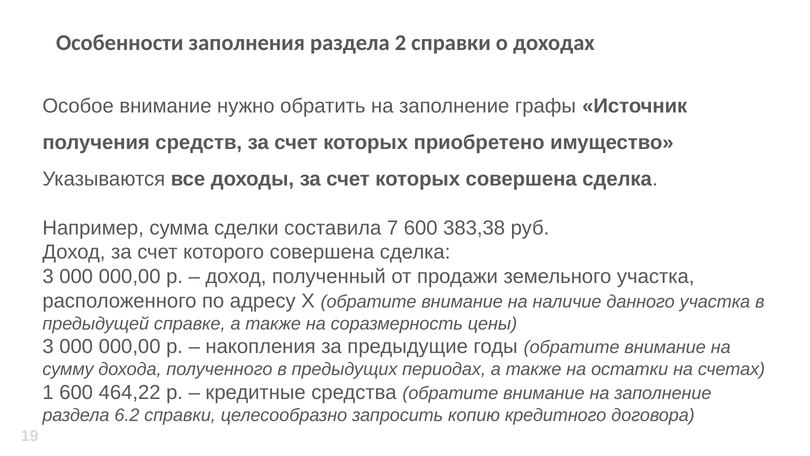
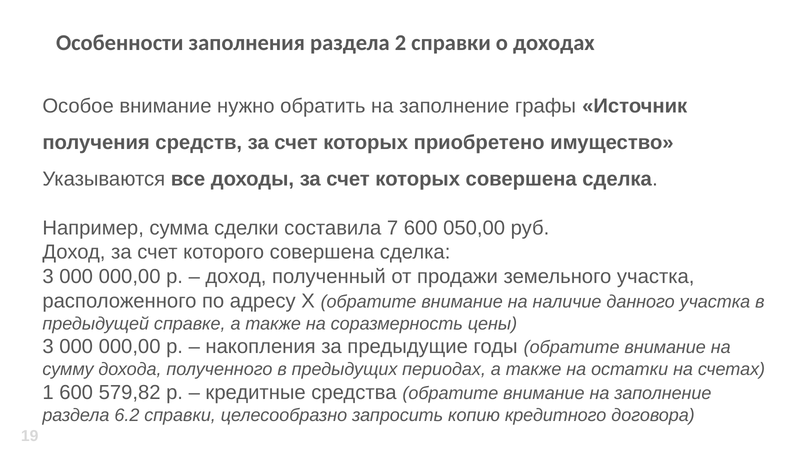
383,38: 383,38 -> 050,00 (474, 228)
464,22: 464,22 -> 579,82 (130, 392)
